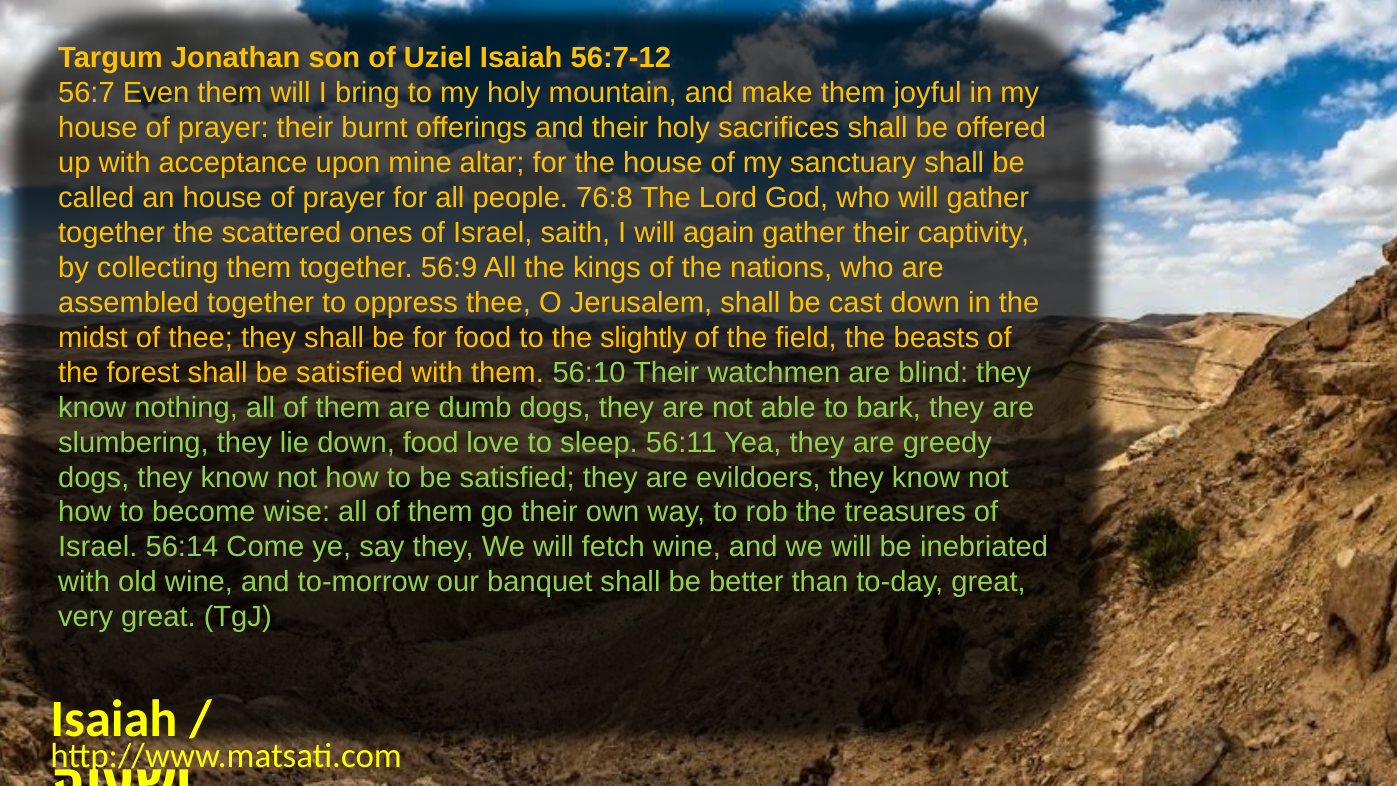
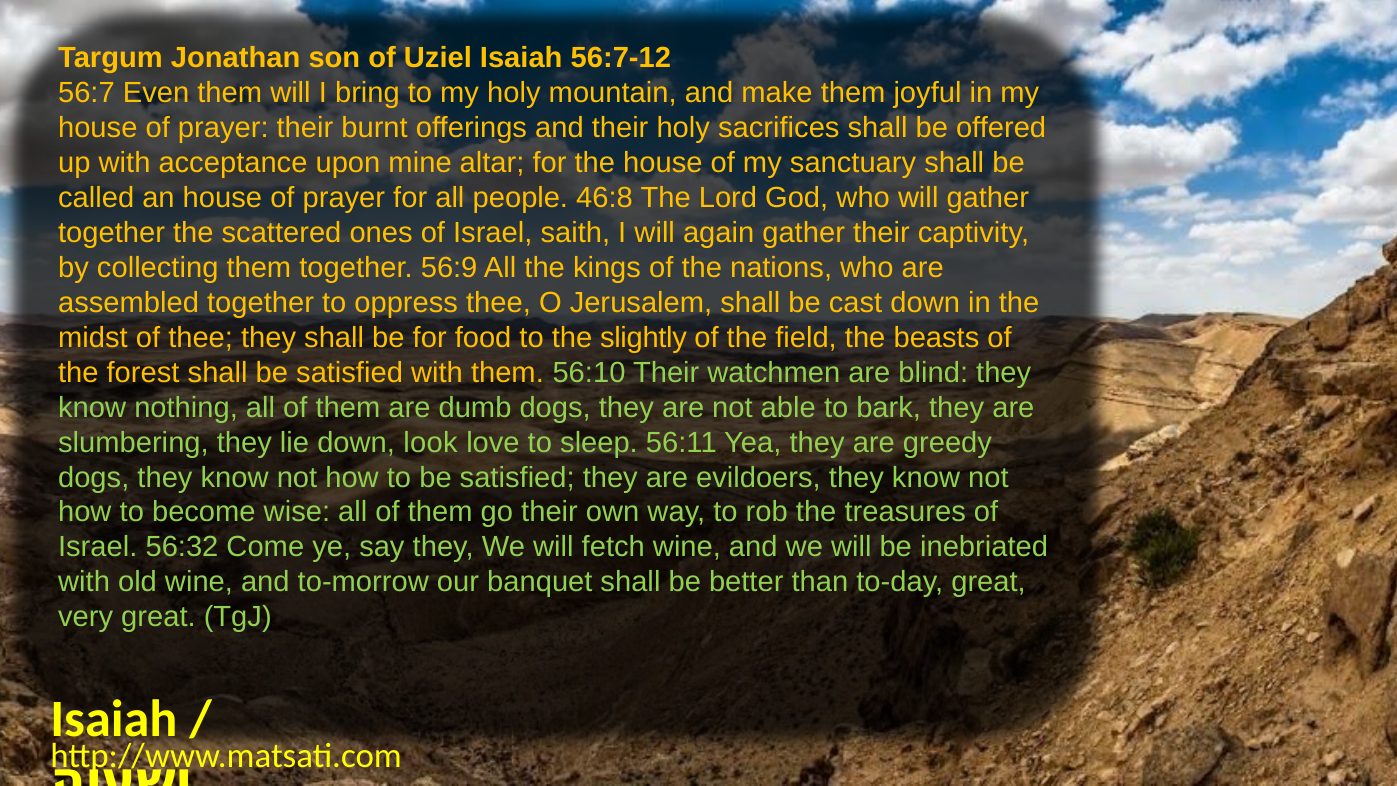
76:8: 76:8 -> 46:8 (605, 198)
down food: food -> look (430, 442)
56:14: 56:14 -> 56:32 (182, 547)
